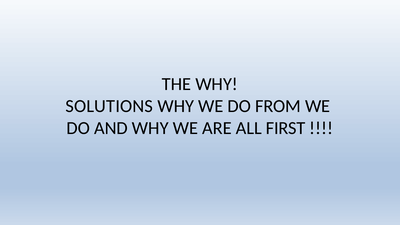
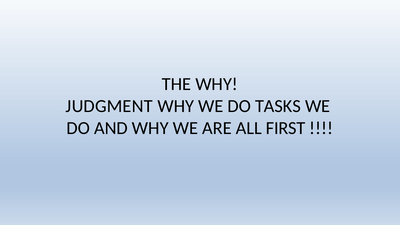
SOLUTIONS: SOLUTIONS -> JUDGMENT (109, 106)
FROM: FROM -> TASKS (278, 106)
